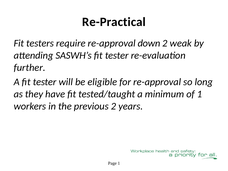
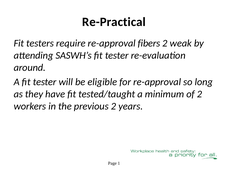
down: down -> fibers (149, 43)
further: further -> around (30, 68)
of 1: 1 -> 2 (200, 94)
